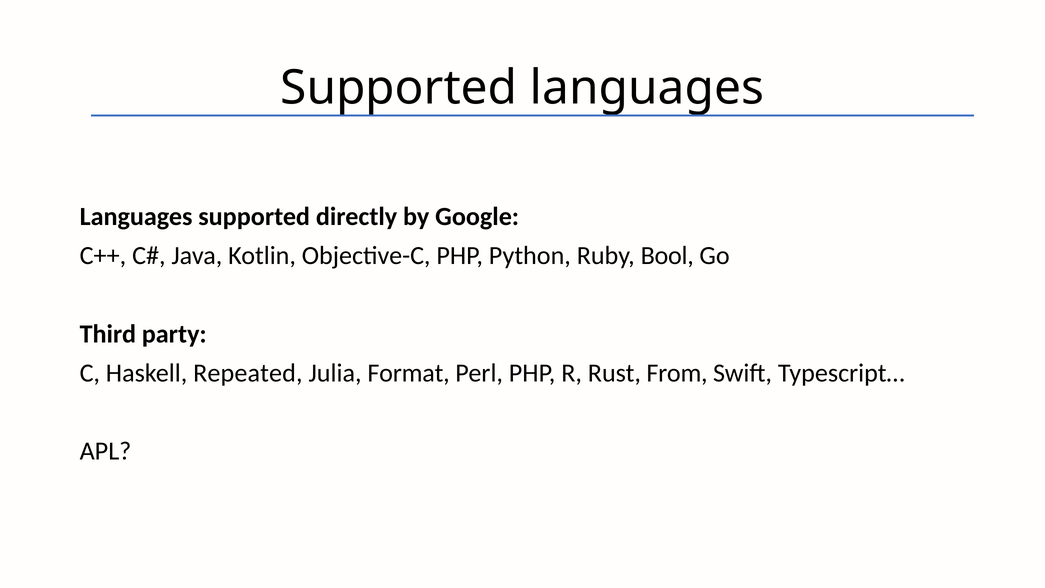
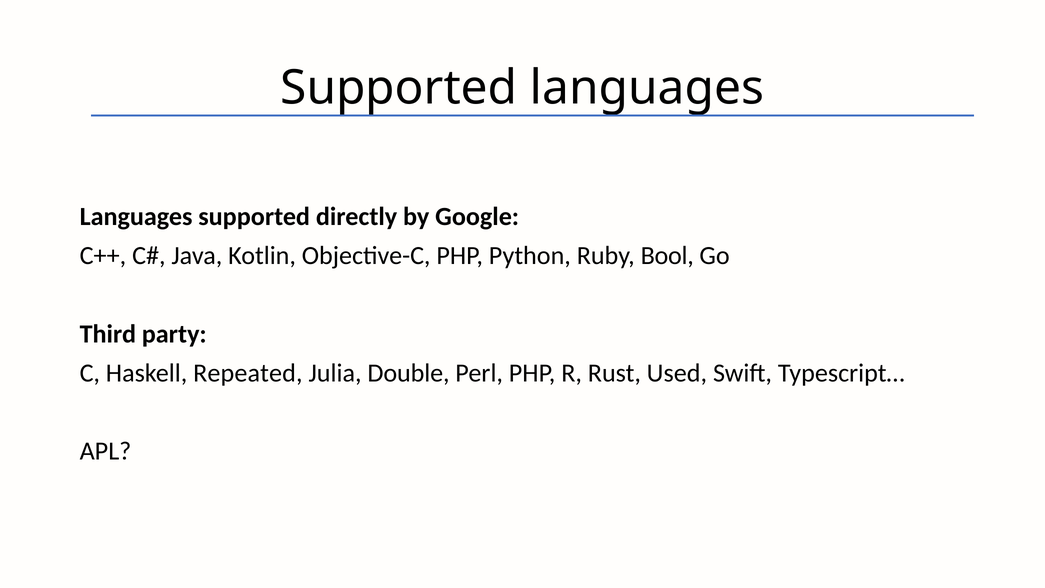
Format: Format -> Double (409, 373)
From: From -> Used (677, 373)
